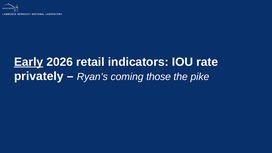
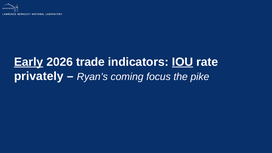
retail: retail -> trade (90, 62)
IOU underline: none -> present (182, 62)
those: those -> focus (159, 77)
